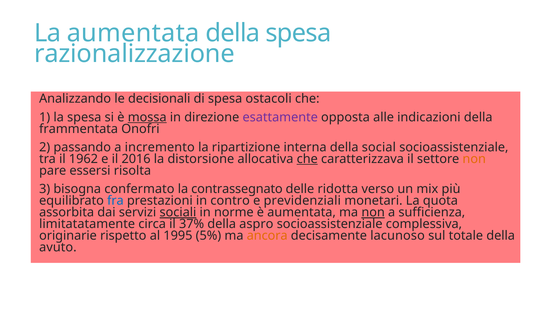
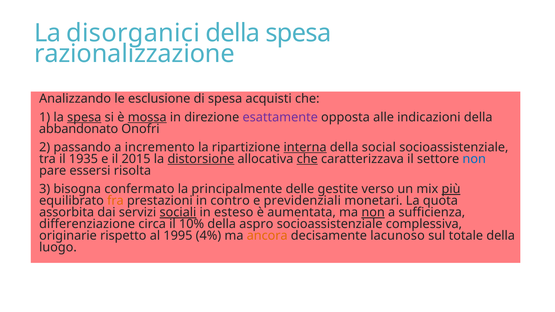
La aumentata: aumentata -> disorganici (133, 33)
decisionali: decisionali -> esclusione (159, 99)
ostacoli: ostacoli -> acquisti (269, 99)
spesa underline: none -> present (84, 117)
frammentata: frammentata -> abbandonato (79, 129)
interna underline: none -> present (305, 147)
1962: 1962 -> 1935 (83, 159)
2016: 2016 -> 2015 (136, 159)
distorsione underline: none -> present (201, 159)
non colour: orange -> blue (474, 159)
contrassegnato: contrassegnato -> principalmente (237, 189)
ridotta: ridotta -> gestite (338, 189)
più underline: none -> present (451, 189)
fra colour: blue -> orange (115, 201)
norme: norme -> esteso (234, 212)
limitatatamente: limitatatamente -> differenziazione (87, 224)
37%: 37% -> 10% (192, 224)
5%: 5% -> 4% (208, 236)
avuto: avuto -> luogo (58, 247)
